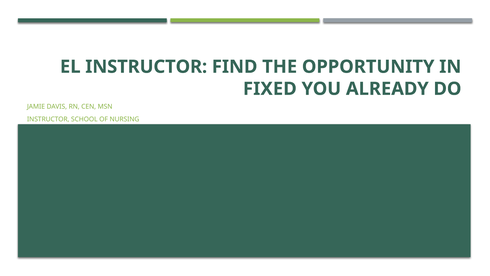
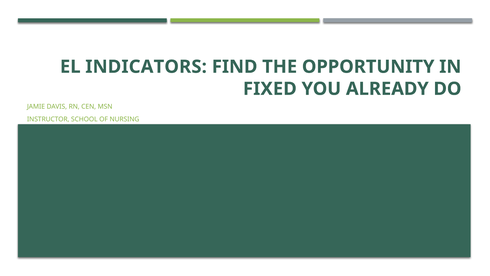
EL INSTRUCTOR: INSTRUCTOR -> INDICATORS (146, 67)
